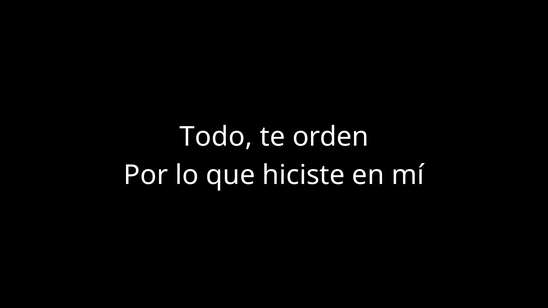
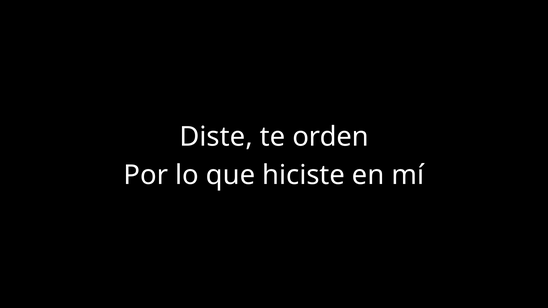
Todo: Todo -> Diste (216, 137)
